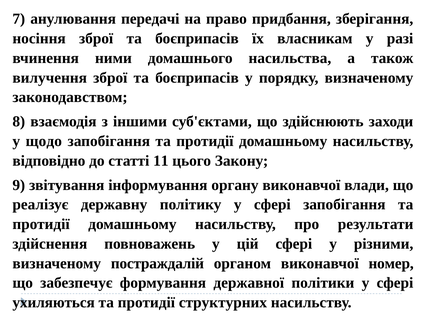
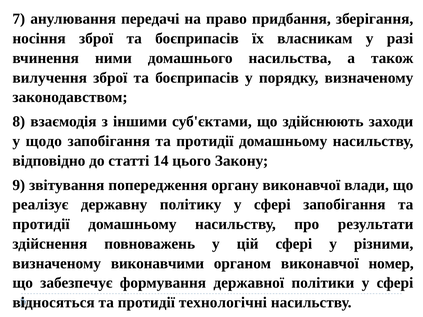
11: 11 -> 14 (161, 161)
інформування: інформування -> попередження (158, 185)
постраждалій: постраждалій -> виконавчими (157, 264)
ухиляються: ухиляються -> відносяться (54, 303)
структурних: структурних -> технологічні (223, 303)
